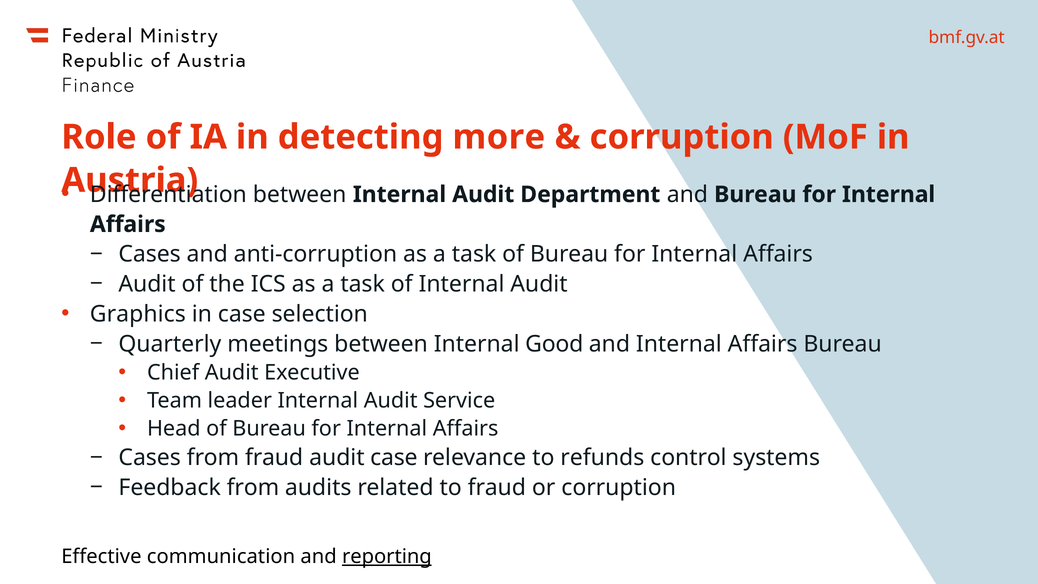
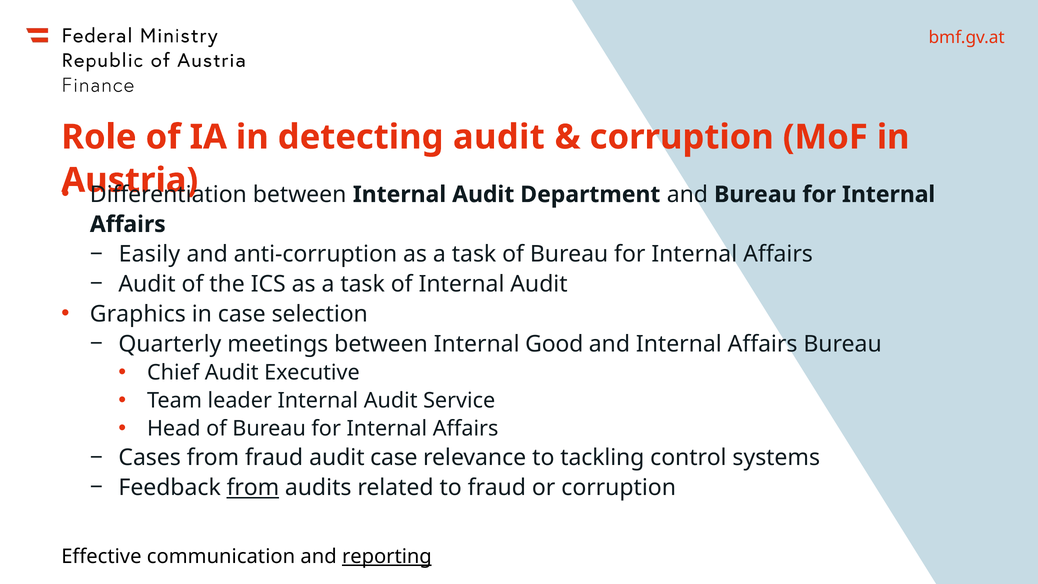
detecting more: more -> audit (499, 137)
Cases: Cases -> Easily (149, 254)
refunds: refunds -> tackling (602, 458)
from underline: none -> present (253, 488)
